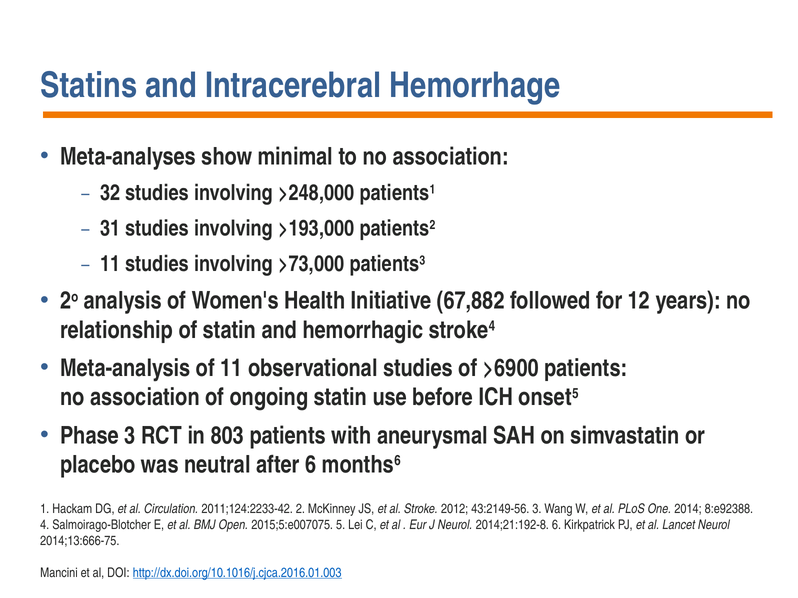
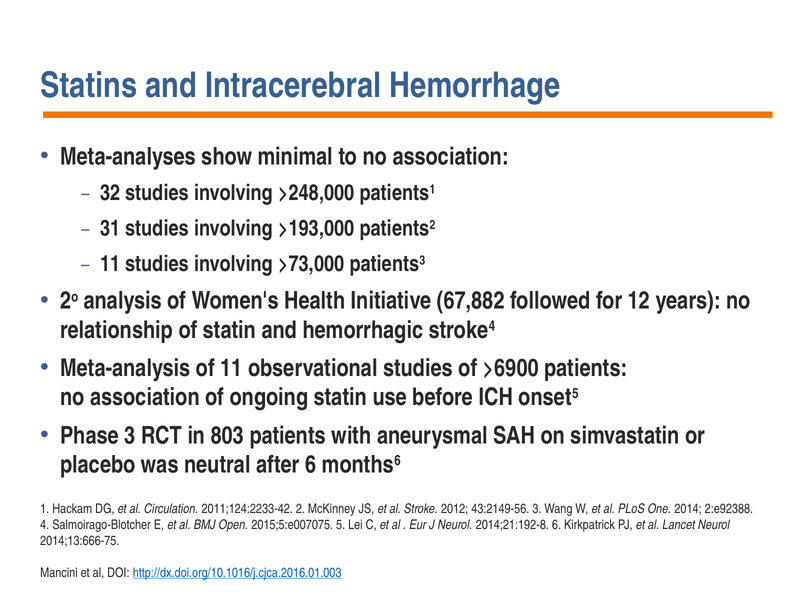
8:e92388: 8:e92388 -> 2:e92388 (729, 509)
